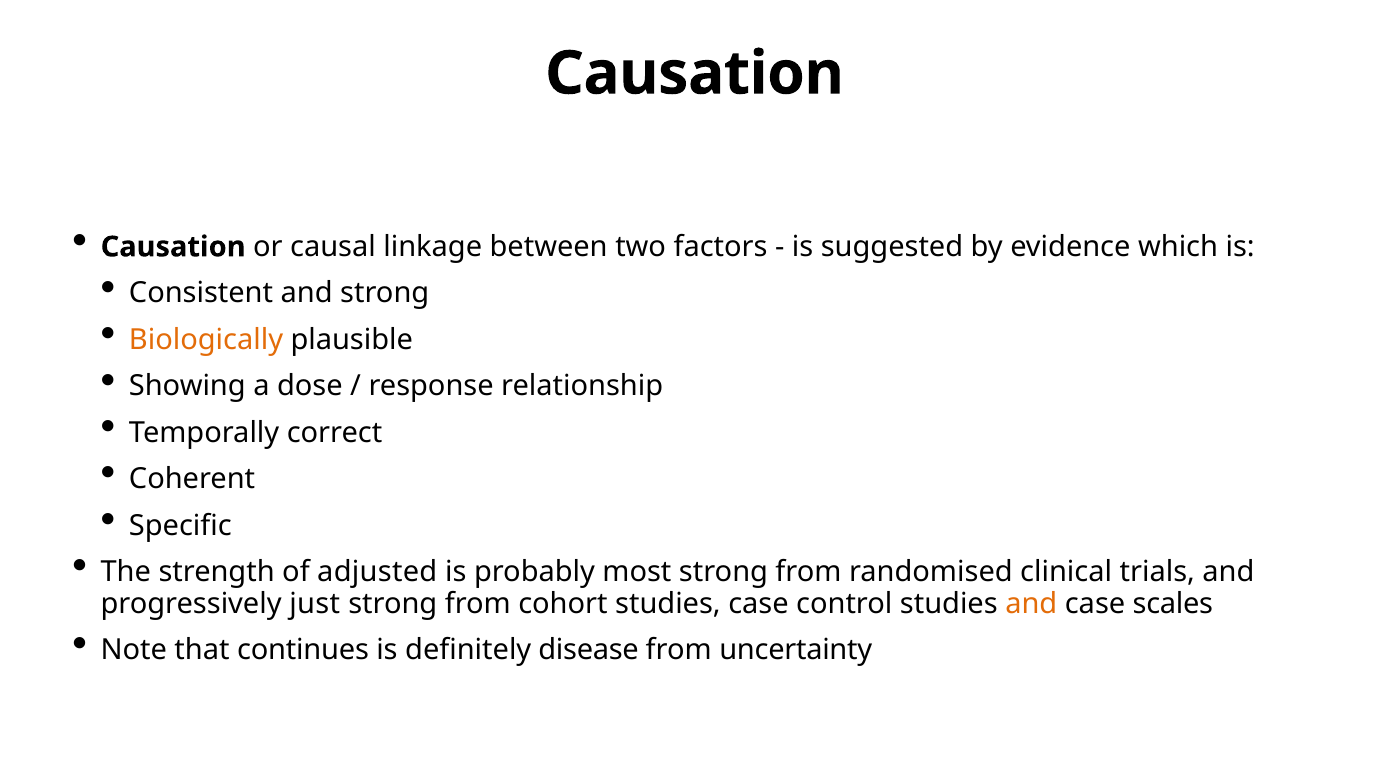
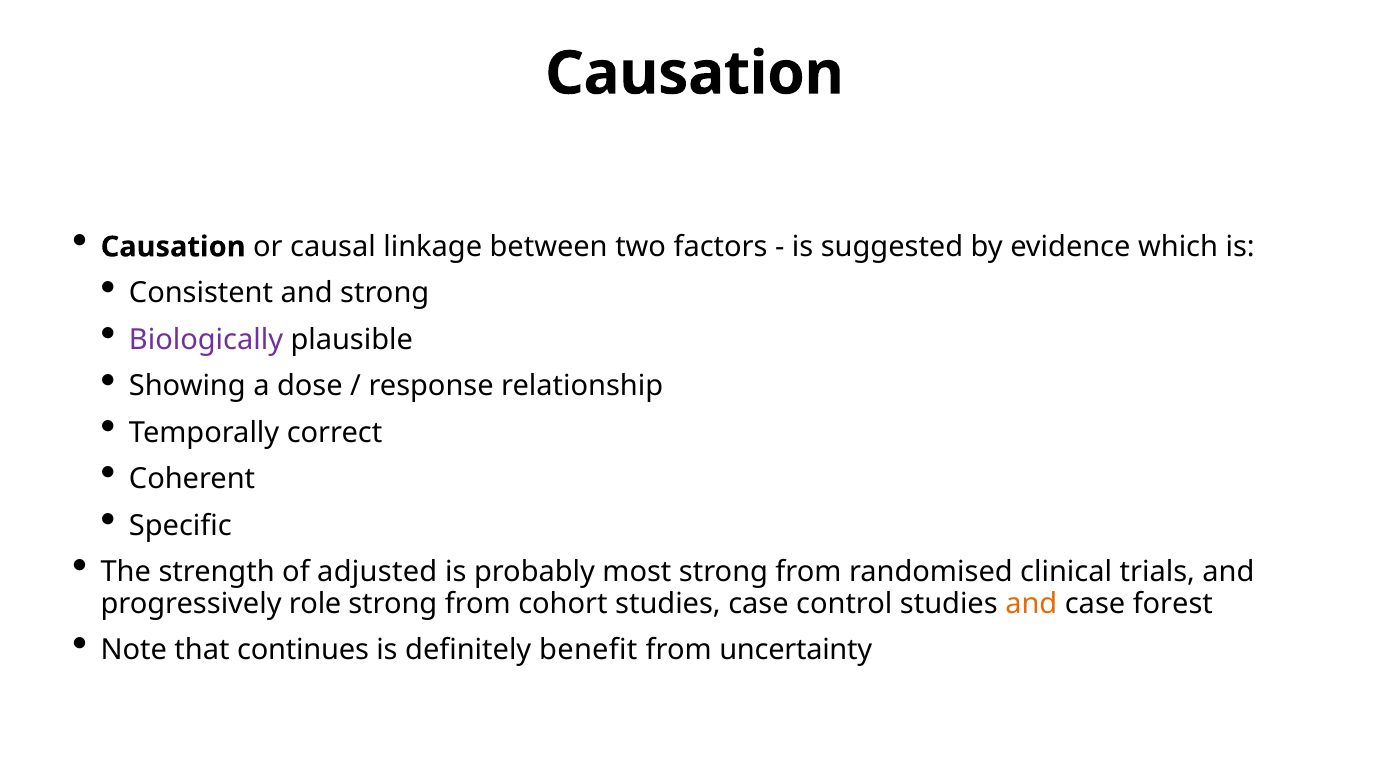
Biologically colour: orange -> purple (206, 340)
just: just -> role (315, 604)
scales: scales -> forest (1173, 604)
disease: disease -> benefit (588, 650)
